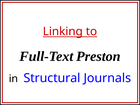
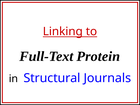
Preston: Preston -> Protein (98, 56)
